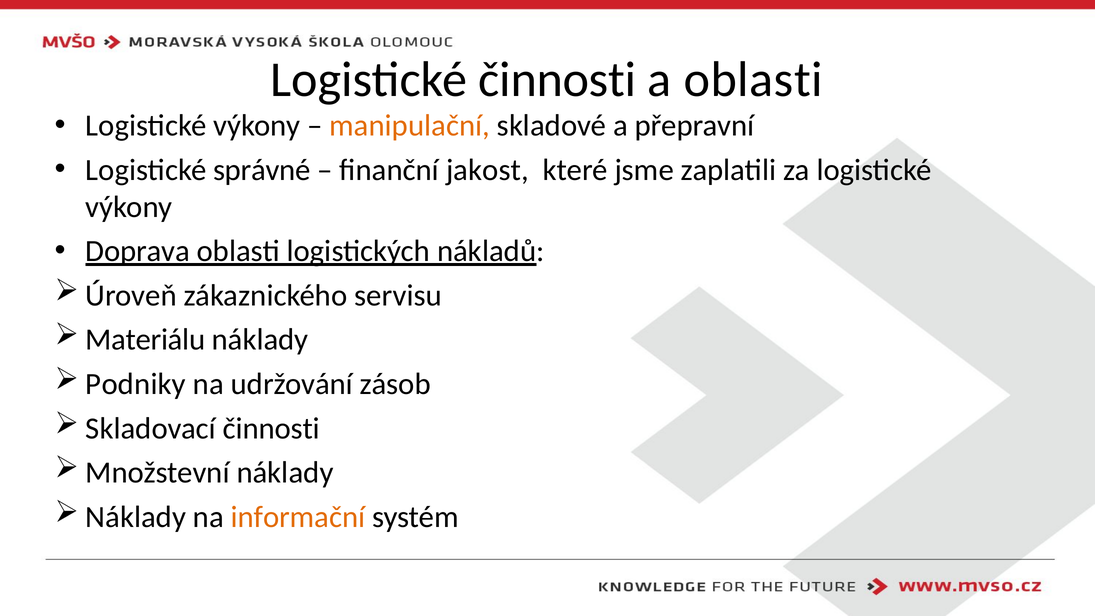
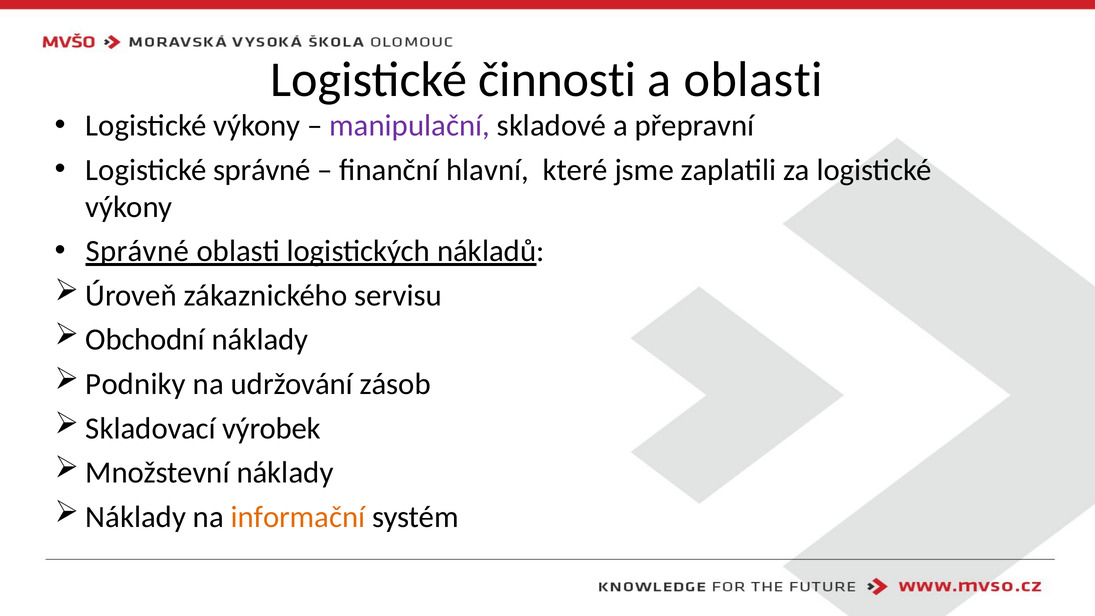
manipulační colour: orange -> purple (410, 126)
jakost: jakost -> hlavní (487, 170)
Doprava: Doprava -> Správné (137, 251)
Materiálu: Materiálu -> Obchodní (145, 340)
Skladovací činnosti: činnosti -> výrobek (272, 428)
